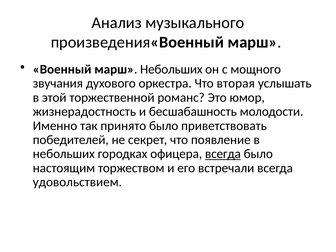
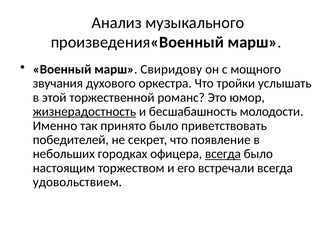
марш Небольших: Небольших -> Свиридову (171, 69)
вторая: вторая -> тройки (236, 83)
жизнерадостность underline: none -> present (84, 112)
